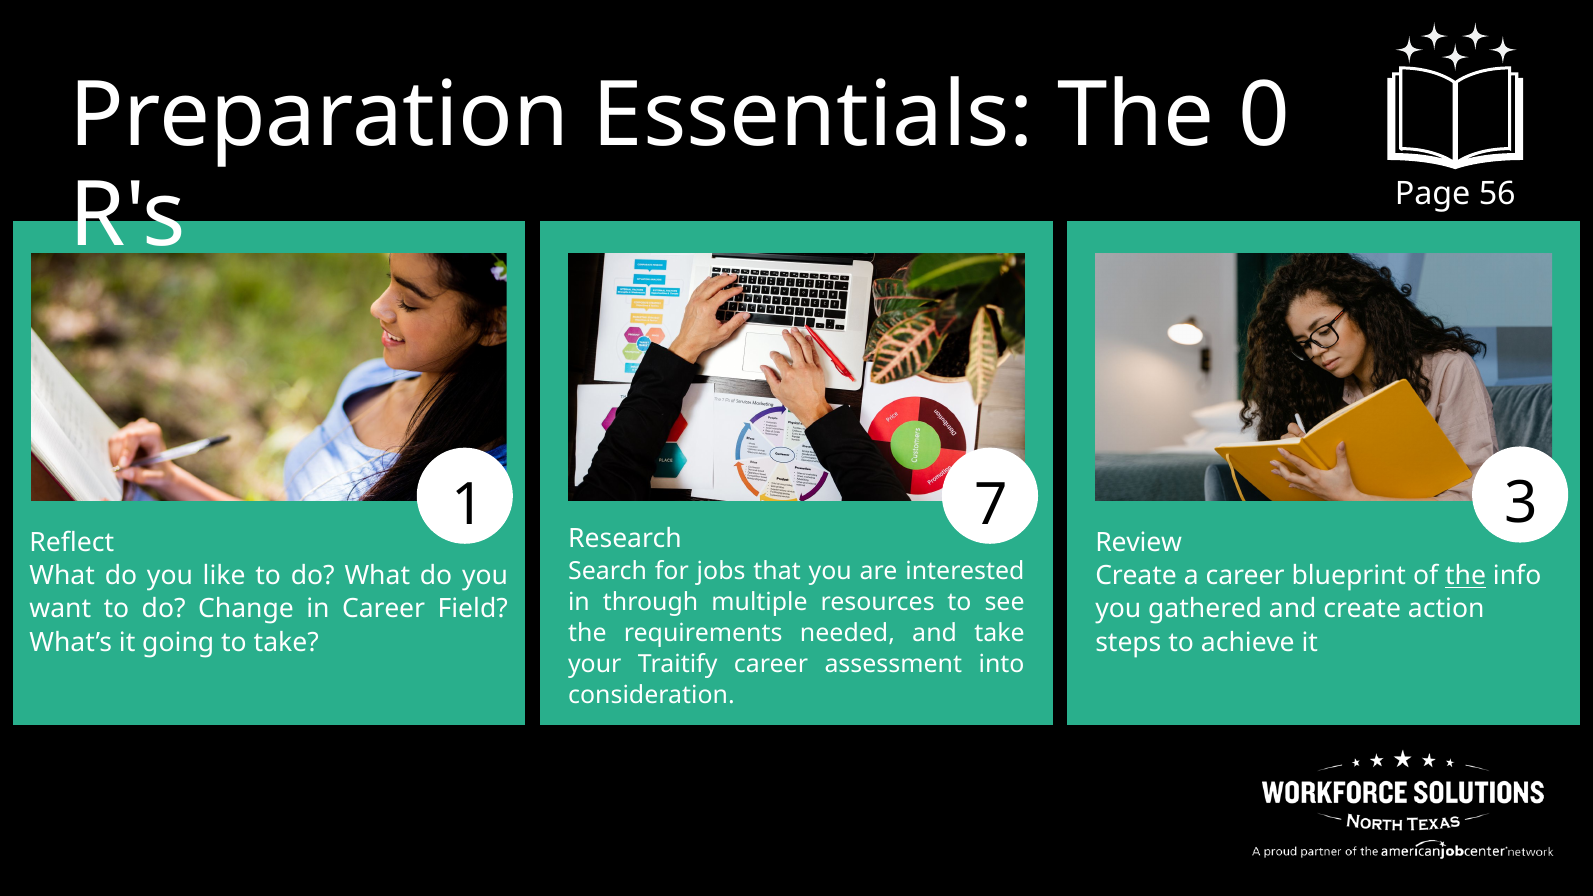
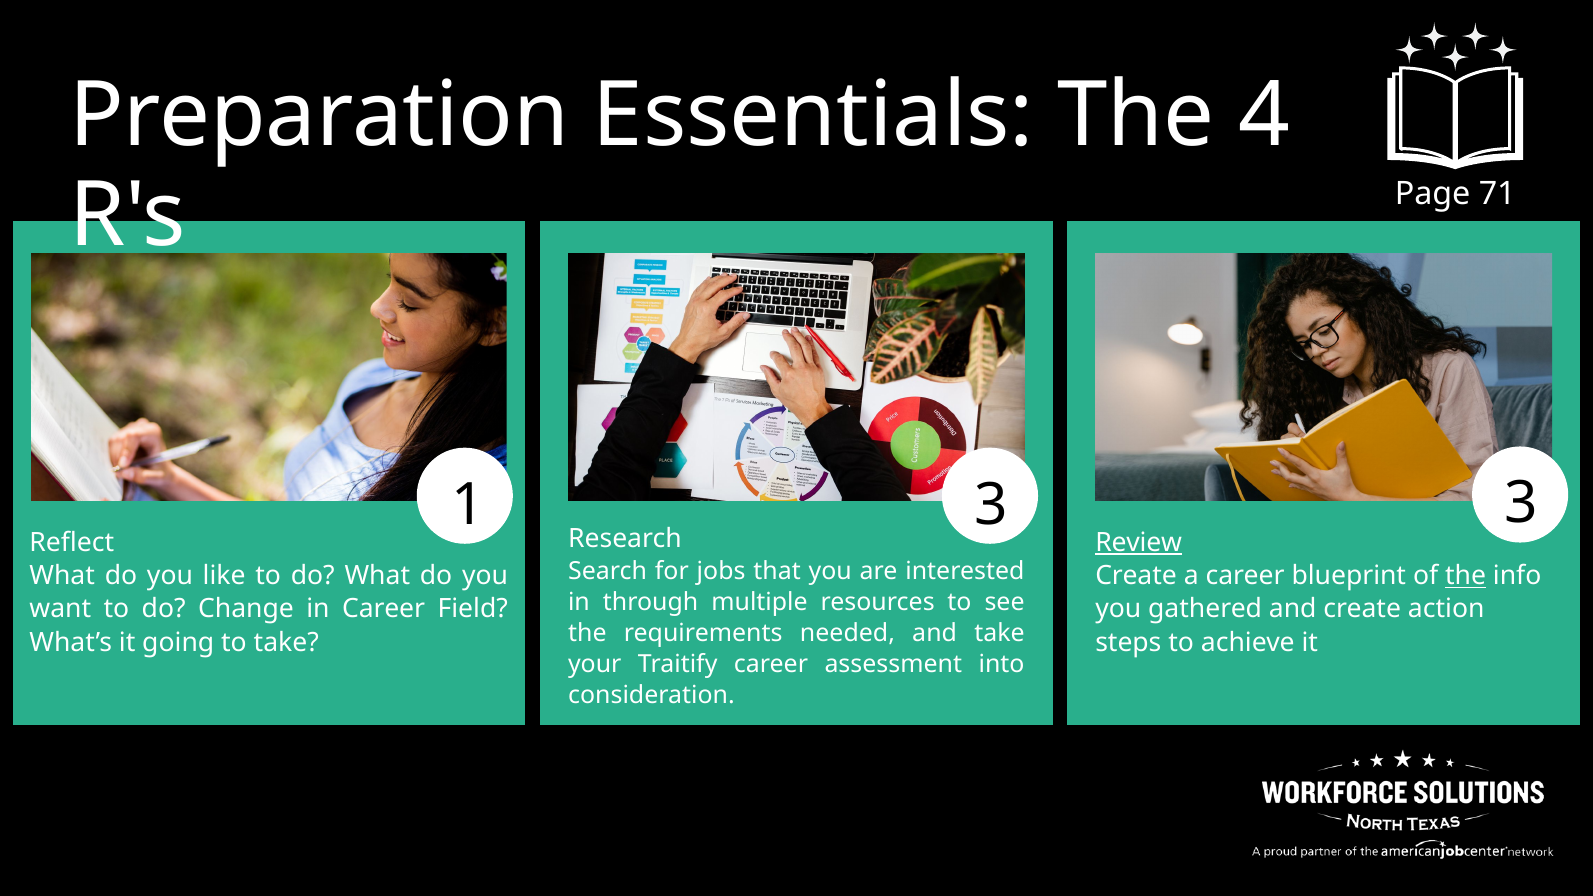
0: 0 -> 4 (1264, 115)
56: 56 -> 71 (1497, 194)
1 7: 7 -> 3 (991, 505)
Review underline: none -> present (1139, 543)
